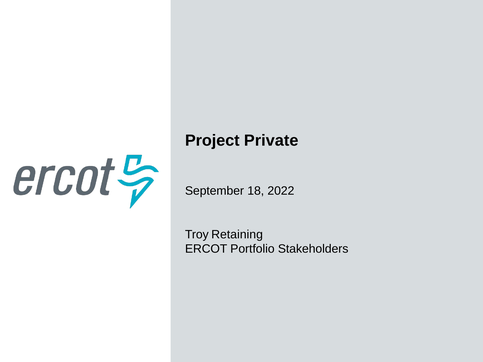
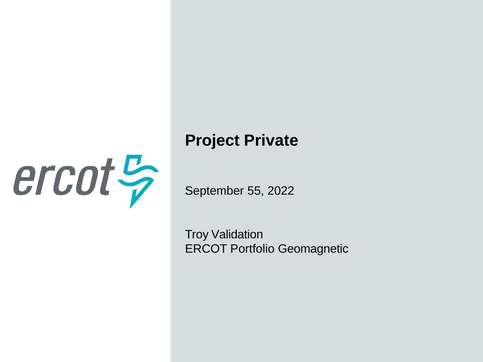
18: 18 -> 55 (256, 191)
Retaining: Retaining -> Validation (237, 235)
Stakeholders: Stakeholders -> Geomagnetic (313, 249)
